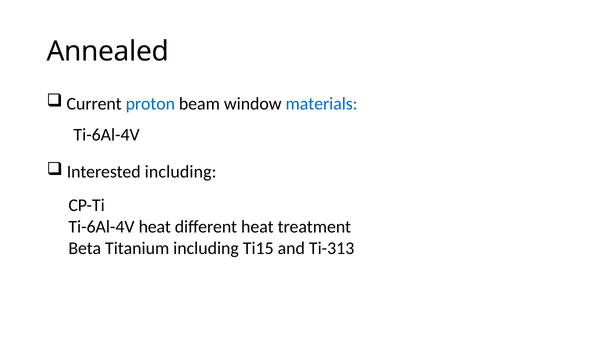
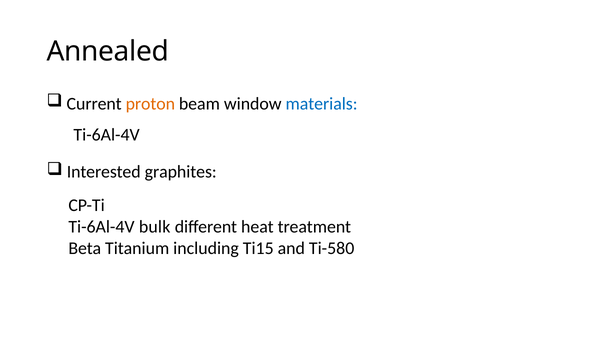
proton colour: blue -> orange (150, 103)
Interested including: including -> graphites (181, 171)
Ti-6Al-4V heat: heat -> bulk (155, 226)
Ti-313: Ti-313 -> Ti-580 (332, 248)
